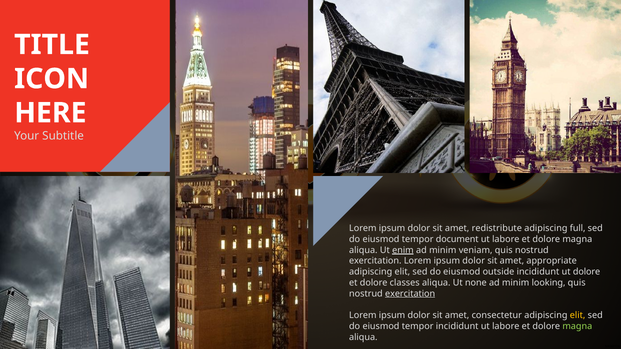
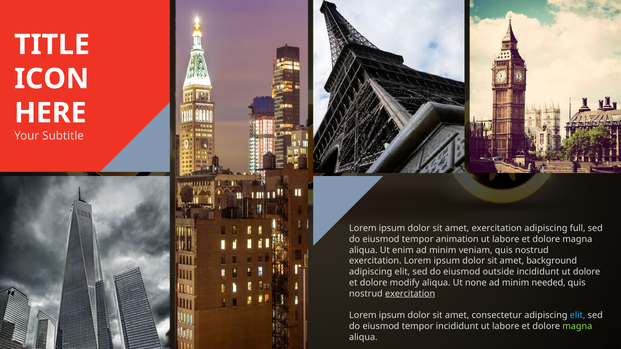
amet redistribute: redistribute -> exercitation (497, 229)
document: document -> animation (457, 239)
enim underline: present -> none (403, 250)
appropriate: appropriate -> background (552, 261)
classes: classes -> modify (405, 283)
looking: looking -> needed (549, 283)
elit colour: yellow -> light blue (578, 316)
